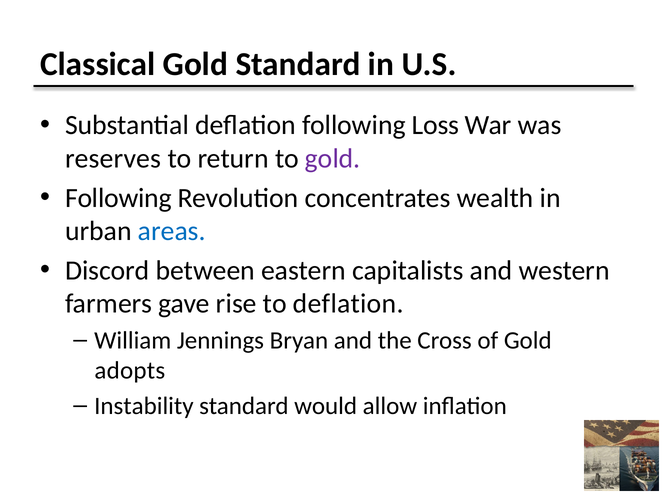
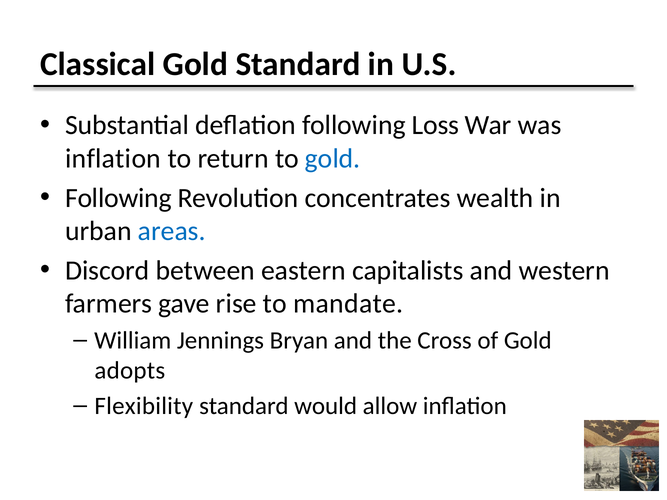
reserves: reserves -> inflation (113, 159)
gold colour: purple -> blue (333, 159)
to deflation: deflation -> mandate (348, 304)
Instability: Instability -> Flexibility (144, 406)
